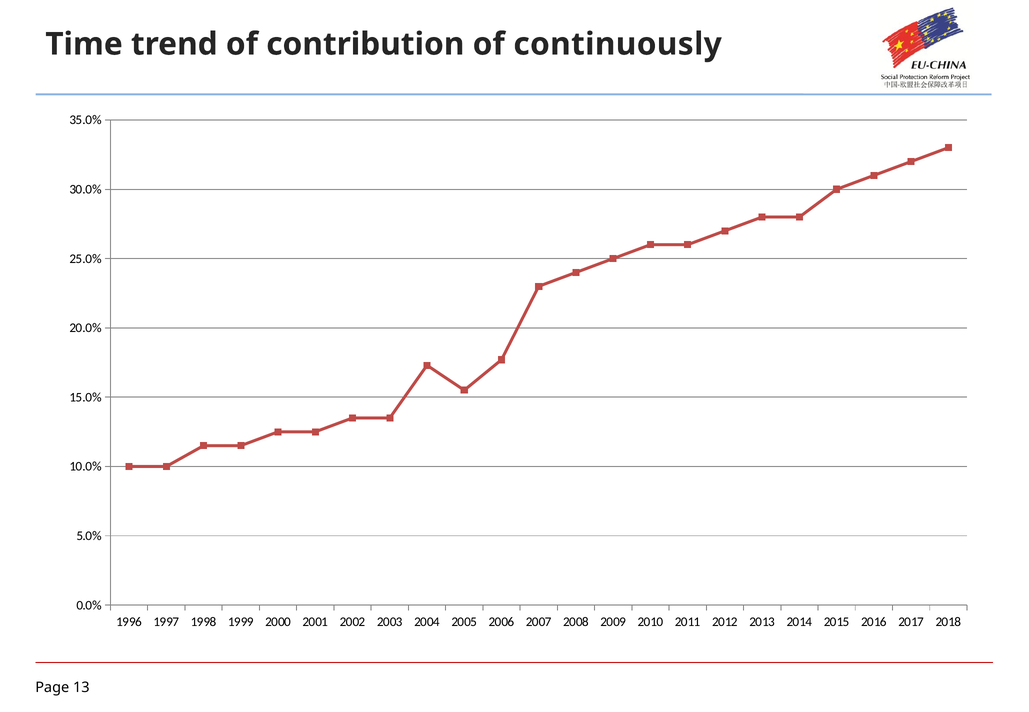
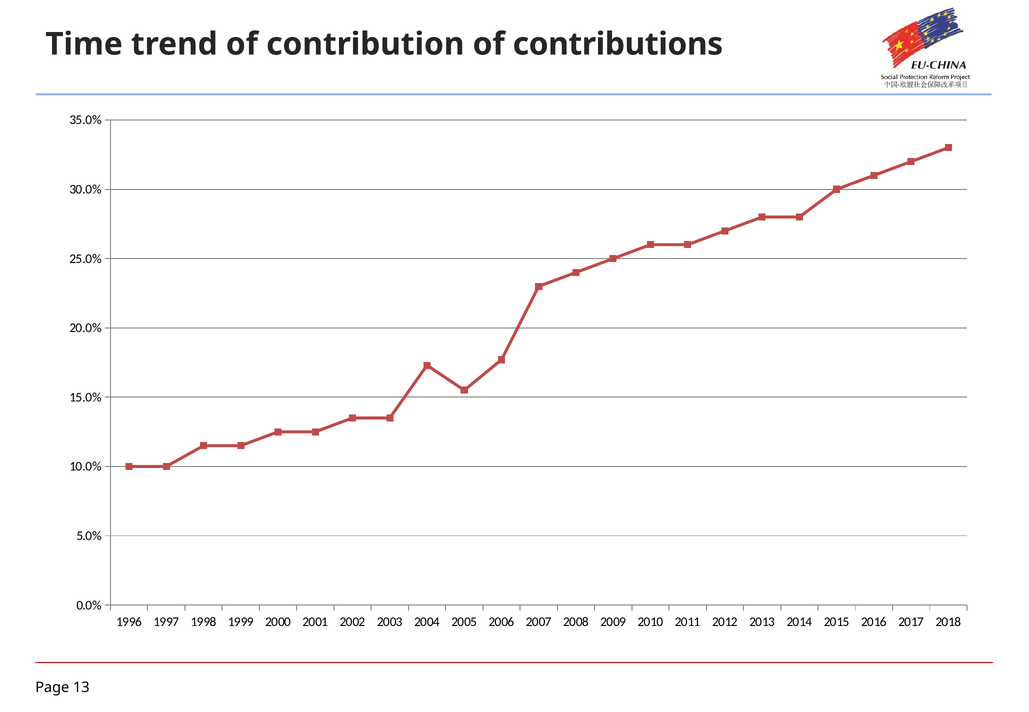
continuously: continuously -> contributions (618, 44)
